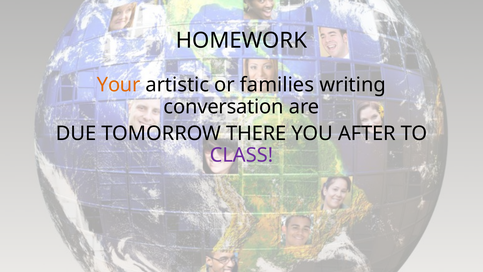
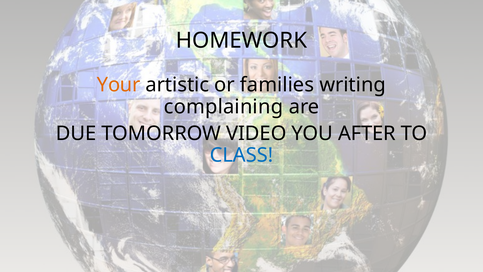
conversation: conversation -> complaining (223, 107)
THERE: THERE -> VIDEO (256, 133)
CLASS colour: purple -> blue (242, 155)
